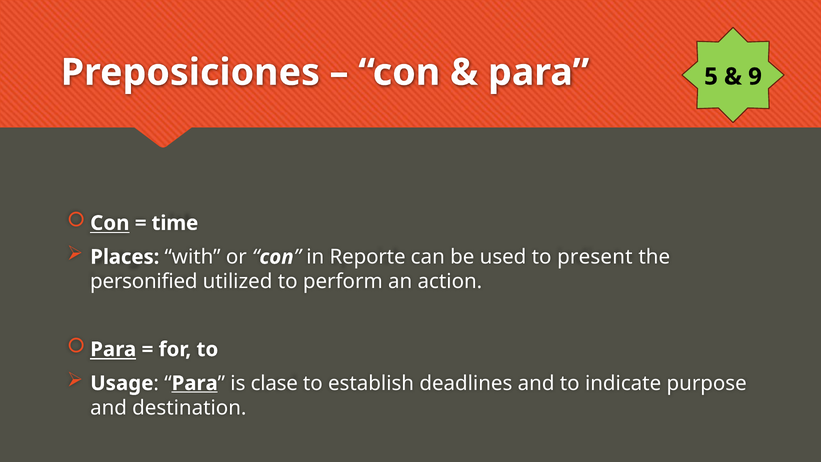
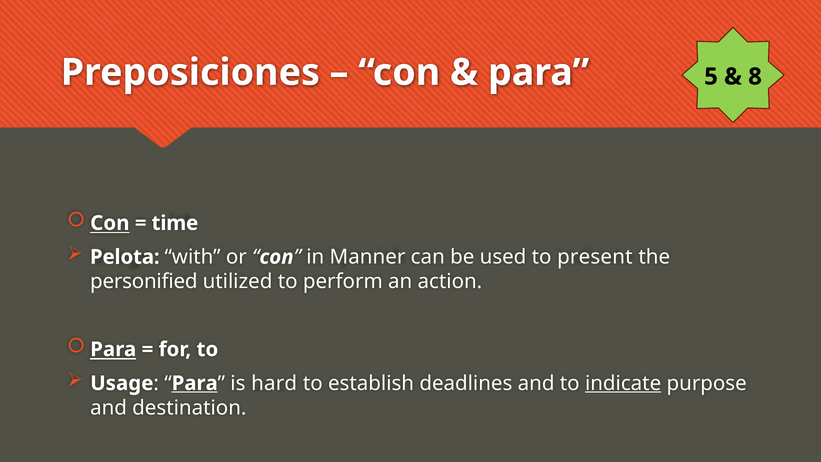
9: 9 -> 8 (755, 77)
Places: Places -> Pelota (125, 257)
Reporte: Reporte -> Manner (367, 257)
clase: clase -> hard (274, 383)
indicate underline: none -> present (623, 383)
